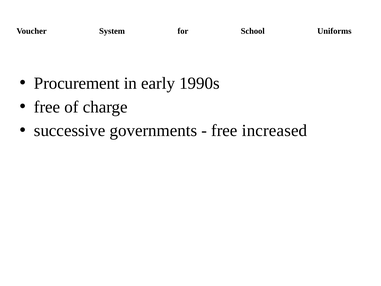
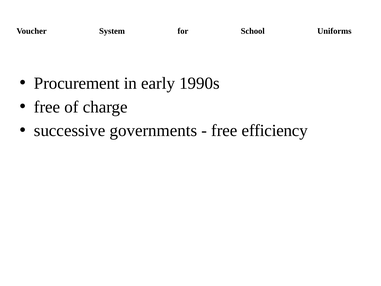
increased: increased -> efficiency (275, 131)
